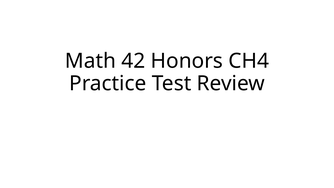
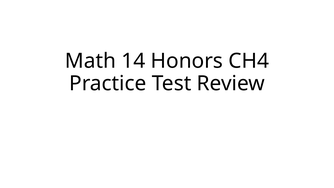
42: 42 -> 14 (133, 61)
